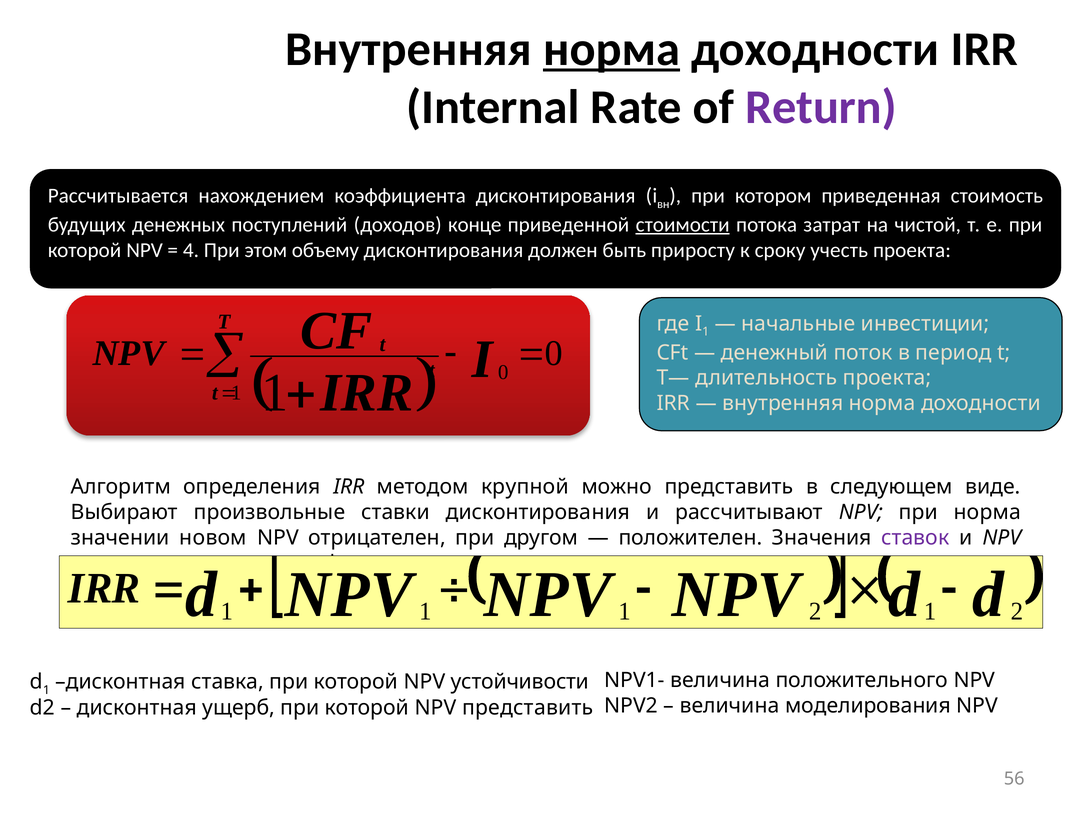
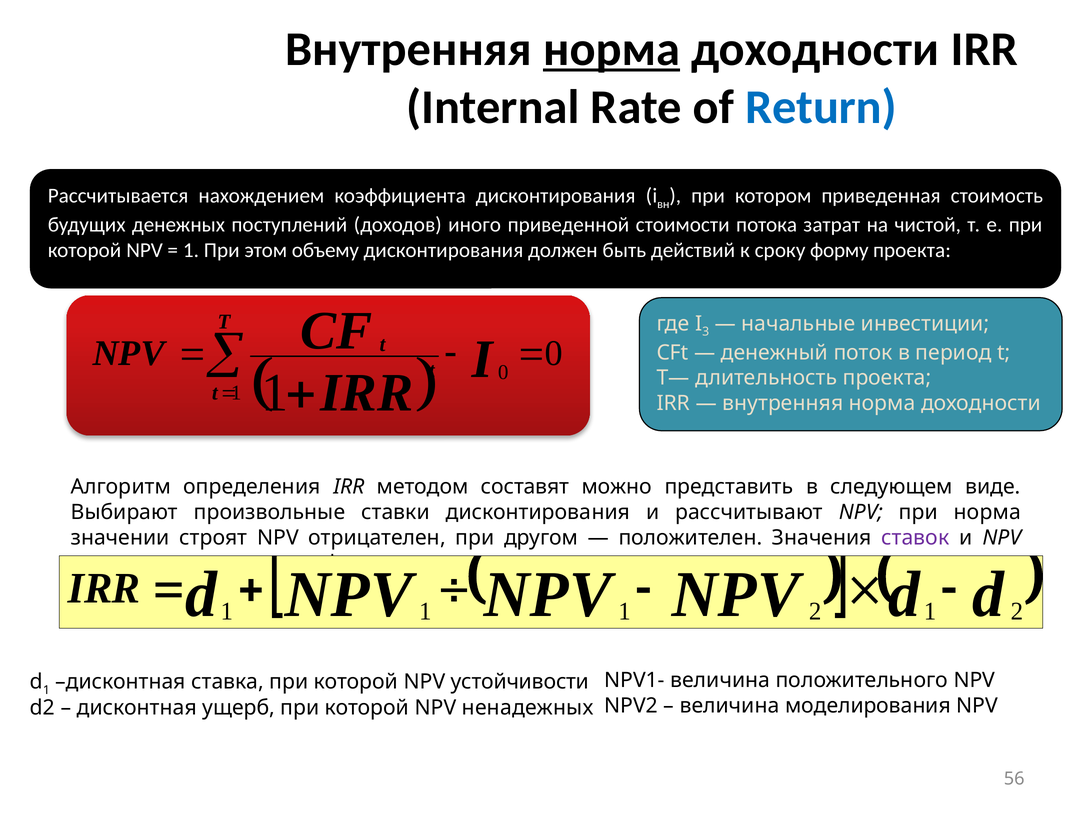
Return colour: purple -> blue (821, 108)
конце: конце -> иного (475, 225)
стоимости underline: present -> none (683, 225)
4: 4 -> 1 (191, 250)
приросту: приросту -> действий (693, 250)
сроку учесть: учесть -> форму (839, 250)
1: 1 -> 3 (706, 332)
крупной: крупной -> составят (525, 487)
новом: новом -> строят (213, 538)
NPV представить: представить -> ненадежных (528, 708)
